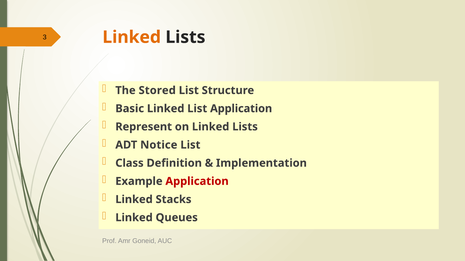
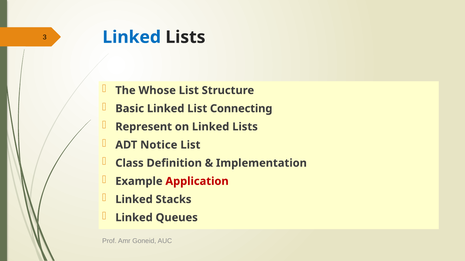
Linked colour: orange -> blue (132, 37)
Stored: Stored -> Whose (157, 91)
List Application: Application -> Connecting (241, 109)
